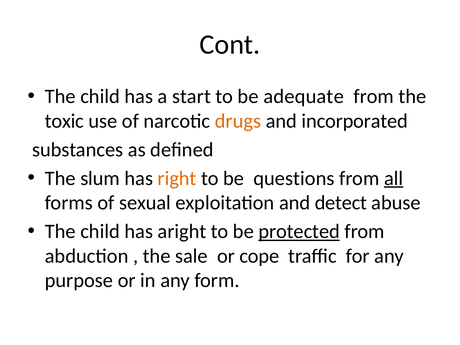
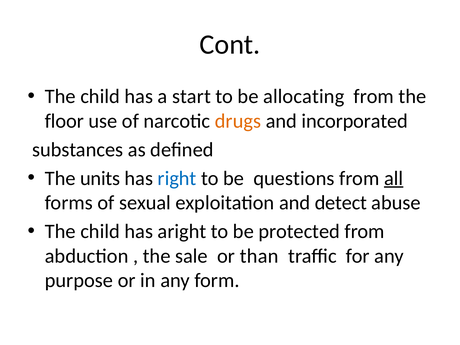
adequate: adequate -> allocating (304, 96)
toxic: toxic -> floor (64, 121)
slum: slum -> units (100, 178)
right colour: orange -> blue (177, 178)
protected underline: present -> none (299, 231)
cope: cope -> than (259, 256)
